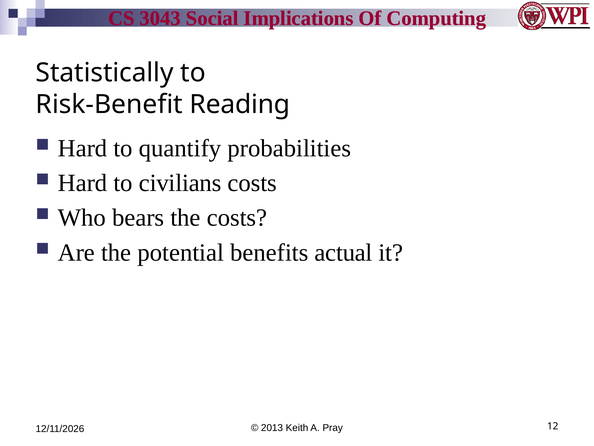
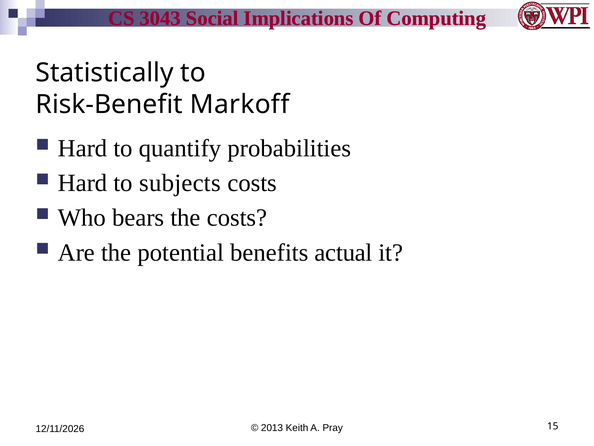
Reading: Reading -> Markoff (240, 104)
civilians: civilians -> subjects (180, 183)
12: 12 -> 15 (553, 426)
